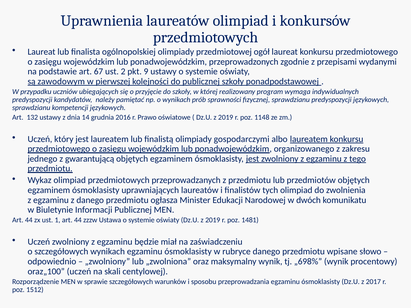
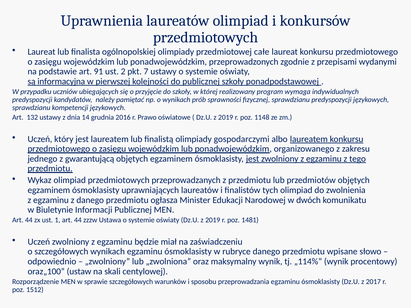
ogół: ogół -> całe (262, 52)
67: 67 -> 91 (98, 72)
9: 9 -> 7 (146, 72)
zawodowym: zawodowym -> informacyjna (61, 81)
„698%: „698% -> „114% (308, 262)
oraz„100 uczeń: uczeń -> ustaw (79, 272)
